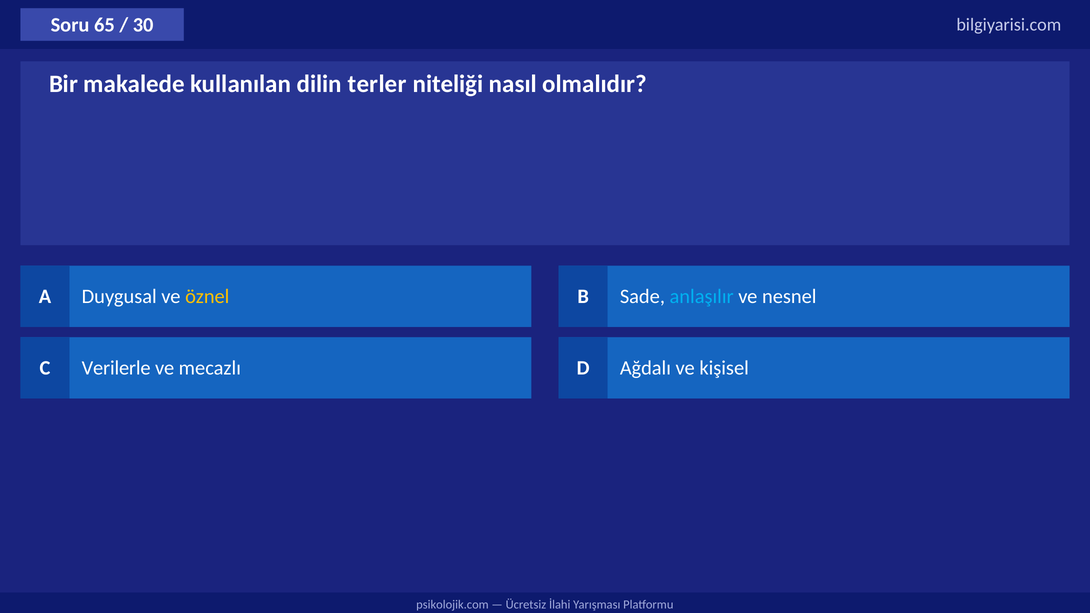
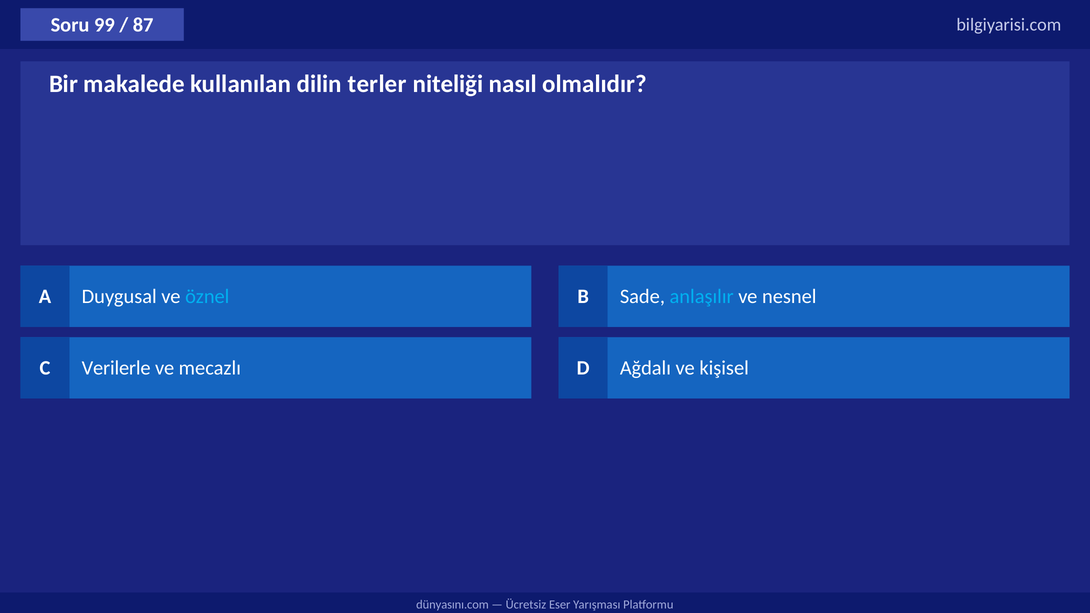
65: 65 -> 99 (104, 25)
30: 30 -> 87 (143, 25)
öznel colour: yellow -> light blue (207, 297)
psikolojik.com: psikolojik.com -> dünyasını.com (452, 605)
İlahi: İlahi -> Eser (560, 605)
